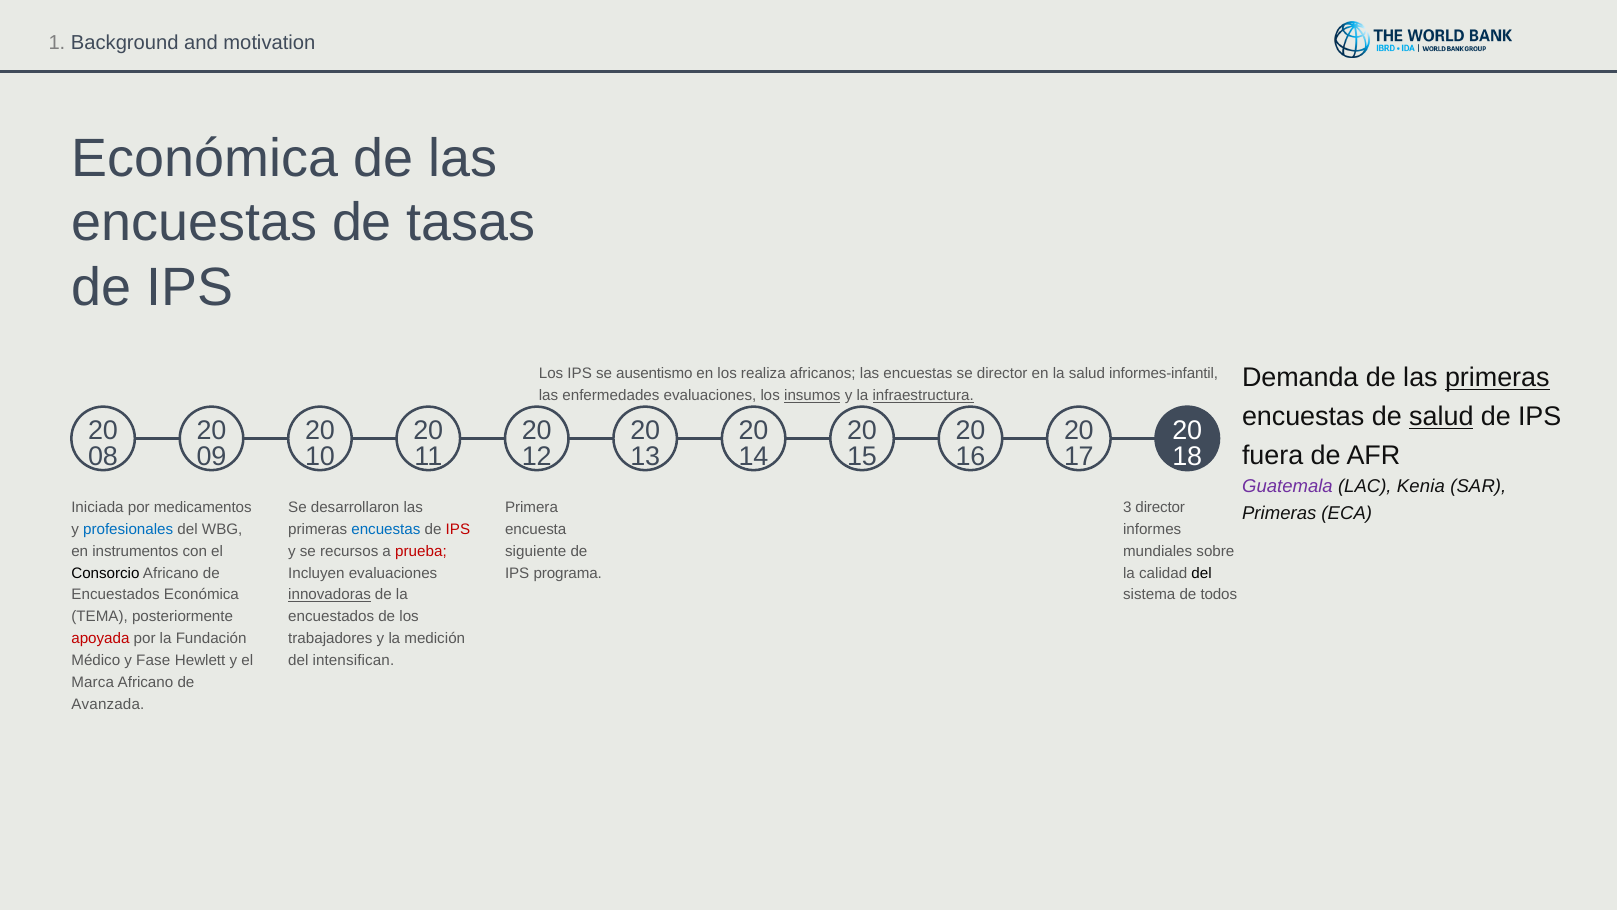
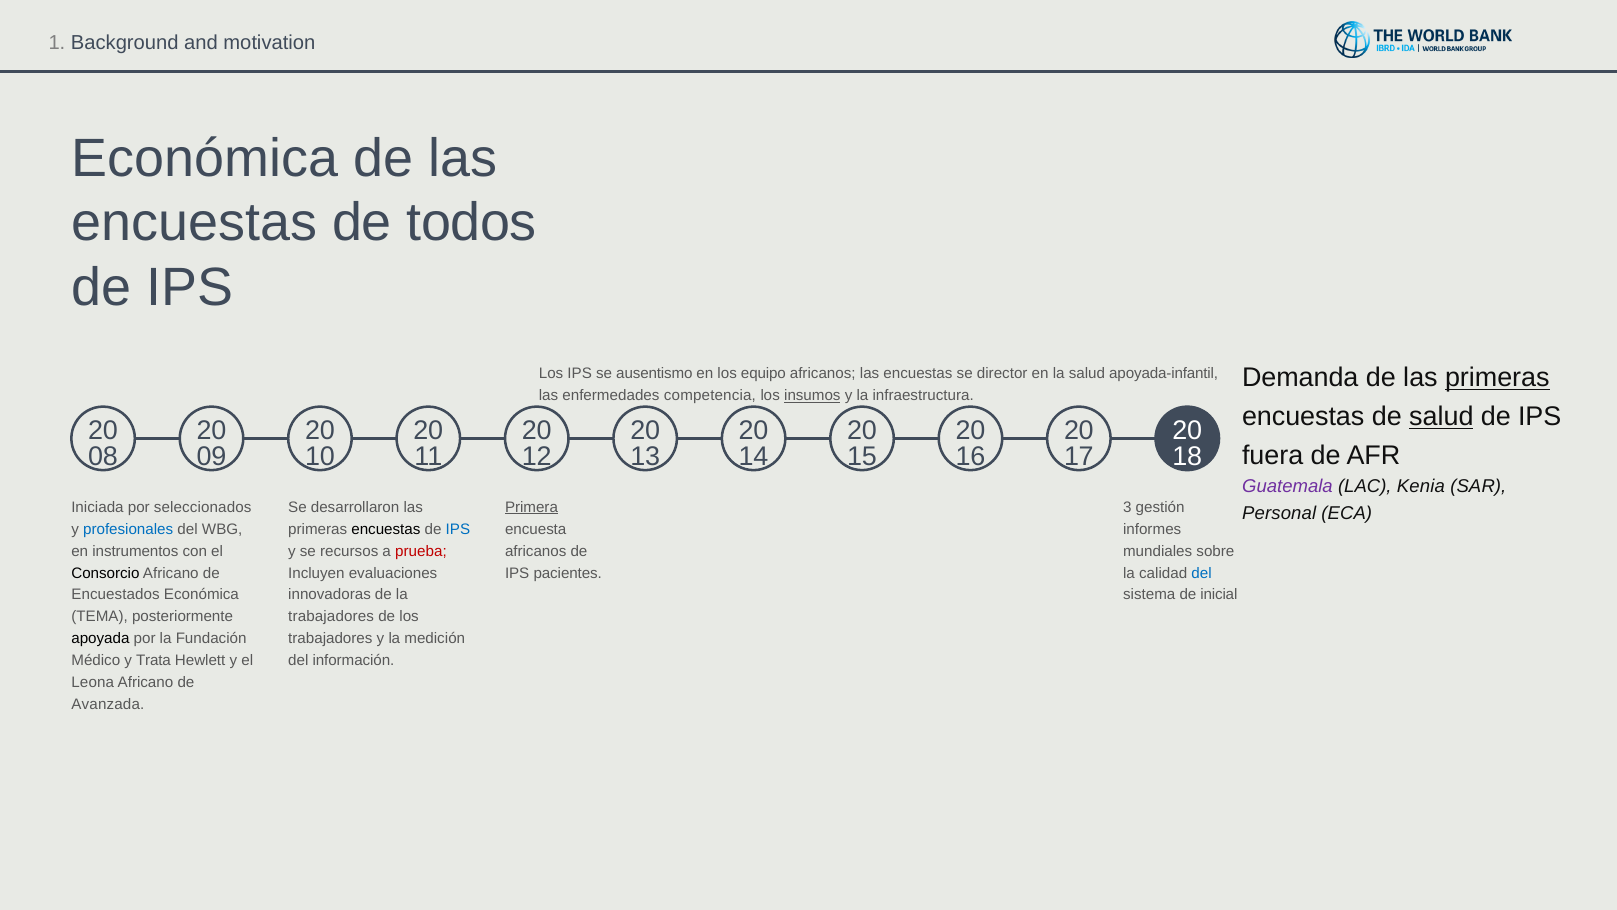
tasas: tasas -> todos (472, 223)
realiza: realiza -> equipo (763, 373)
informes-infantil: informes-infantil -> apoyada-infantil (1164, 373)
enfermedades evaluaciones: evaluaciones -> competencia (710, 395)
infraestructura underline: present -> none (923, 395)
medicamentos: medicamentos -> seleccionados (203, 507)
Primera underline: none -> present (531, 507)
3 director: director -> gestión (1160, 507)
Primeras: Primeras -> Personal (1279, 513)
encuestas colour: blue -> black (386, 529)
IPS colour: red -> blue (458, 529)
siguiente: siguiente -> africanos (536, 551)
programa: programa -> pacientes (568, 573)
del colour: black -> blue (1202, 573)
innovadoras underline: present -> none (330, 595)
todos: todos -> inicial (1219, 595)
encuestados: encuestados -> trabajadores (331, 616)
apoyada colour: red -> black (100, 638)
Fase: Fase -> Trata (153, 660)
intensifican: intensifican -> información (353, 660)
Marca: Marca -> Leona (93, 682)
